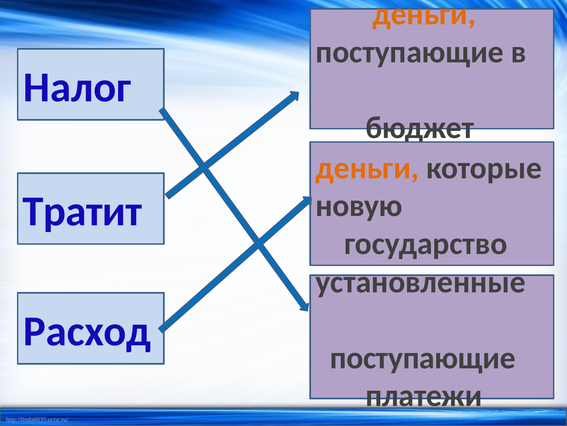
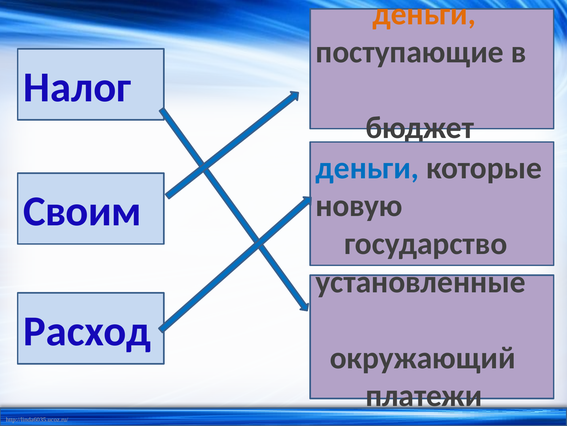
деньги colour: orange -> blue (367, 168)
Тратит: Тратит -> Своим (82, 211)
поступающие: поступающие -> окружающий (423, 357)
